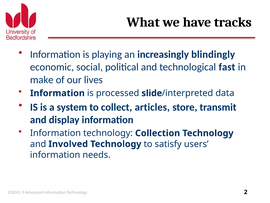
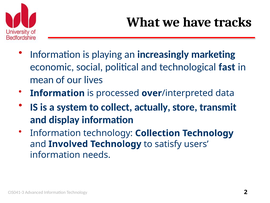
blindingly: blindingly -> marketing (213, 54)
make: make -> mean (42, 80)
slide: slide -> over (152, 93)
articles: articles -> actually (152, 107)
